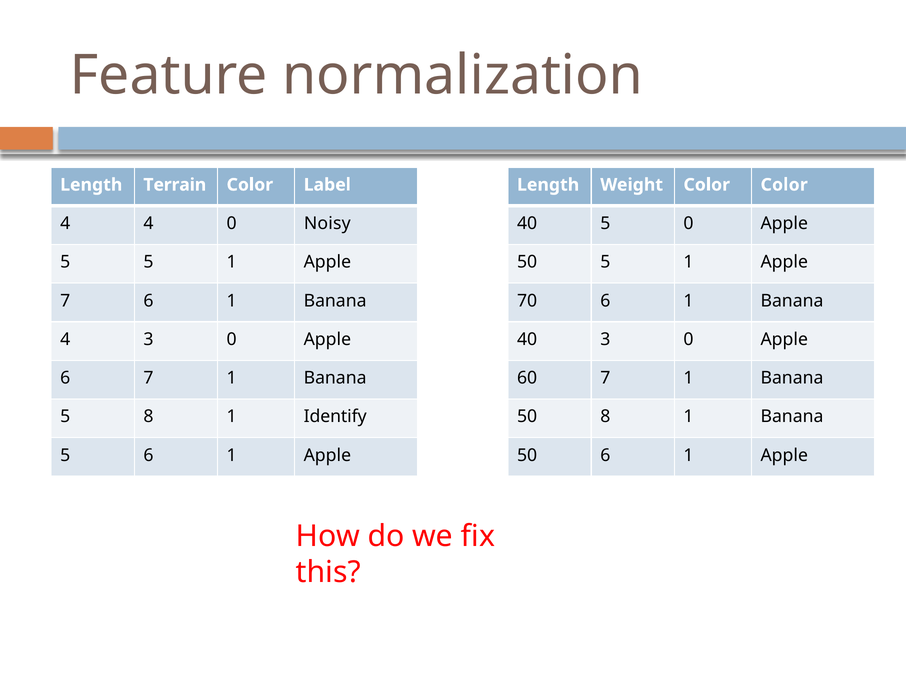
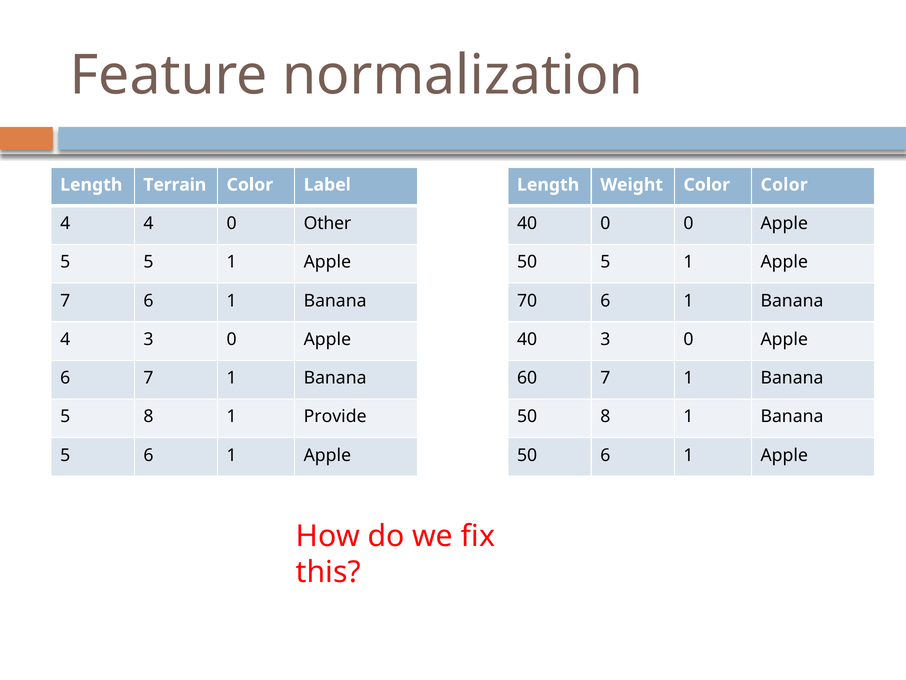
Noisy: Noisy -> Other (327, 223)
40 5: 5 -> 0 (605, 223)
Identify: Identify -> Provide (335, 416)
